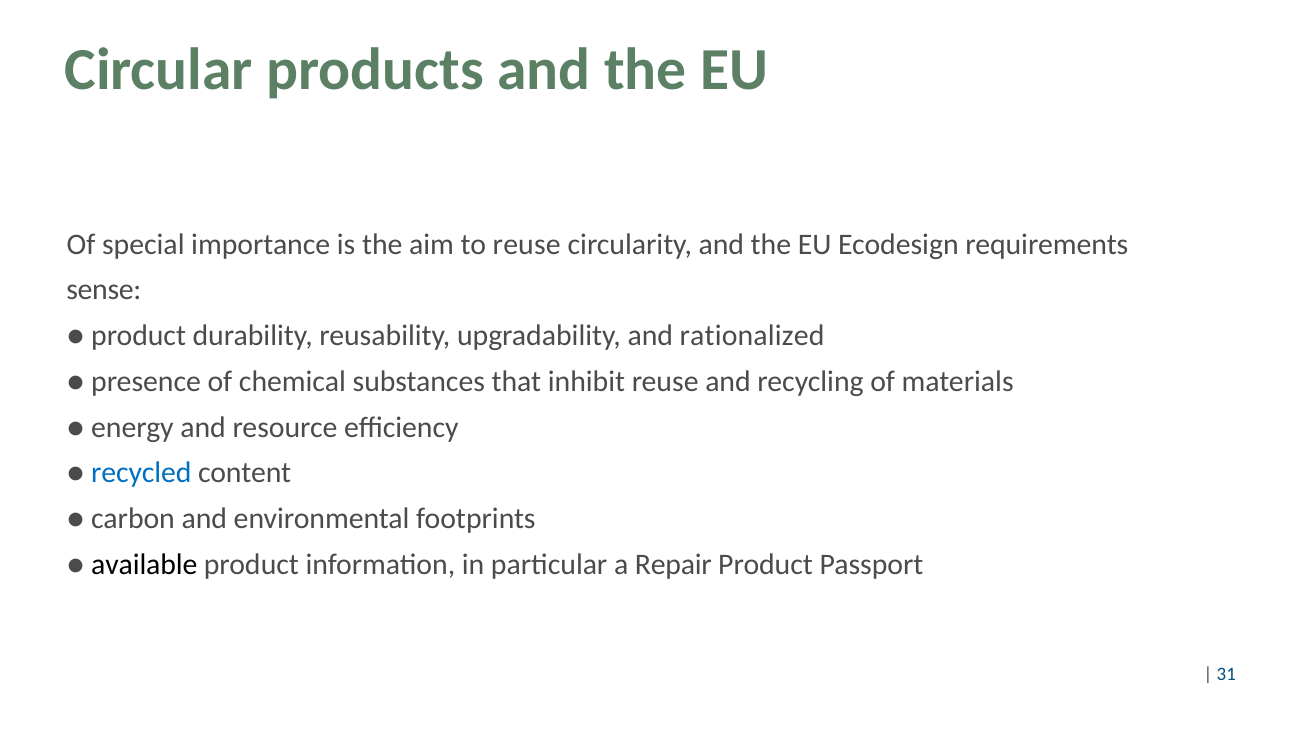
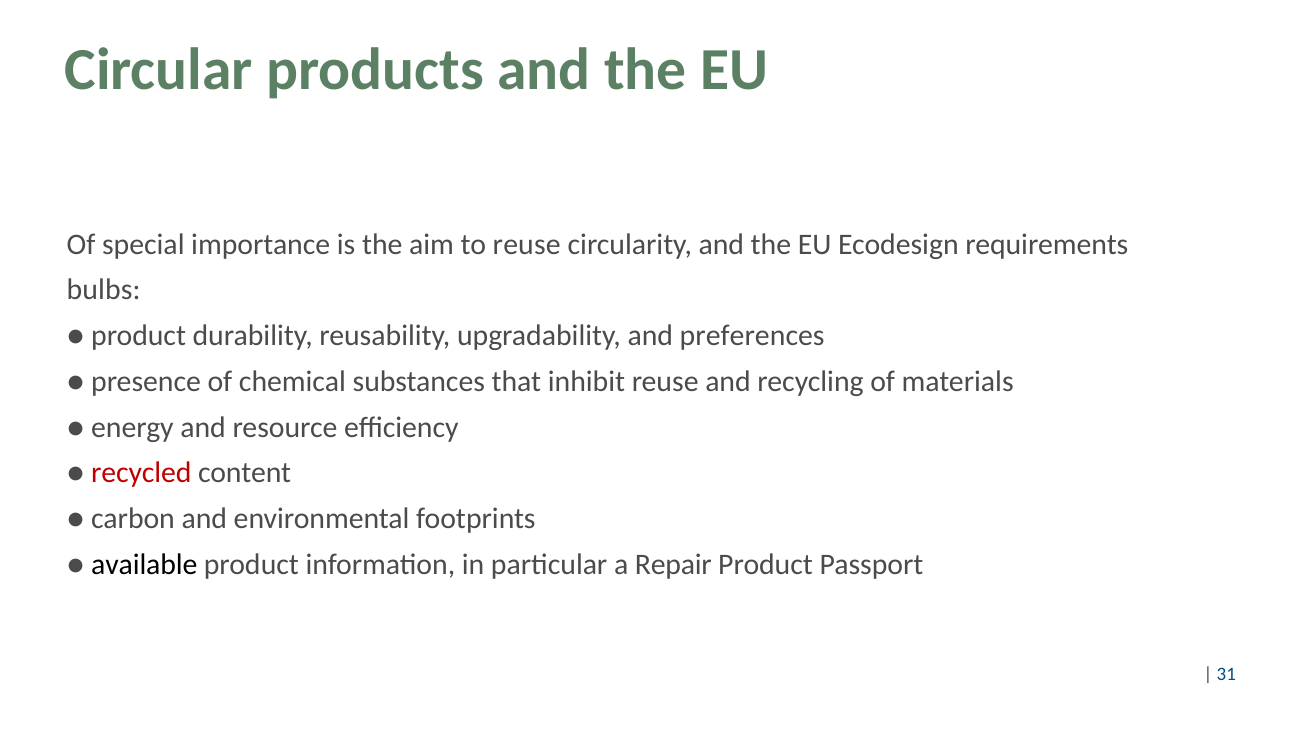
sense: sense -> bulbs (104, 290)
rationalized: rationalized -> preferences (752, 336)
recycled colour: blue -> red (141, 473)
